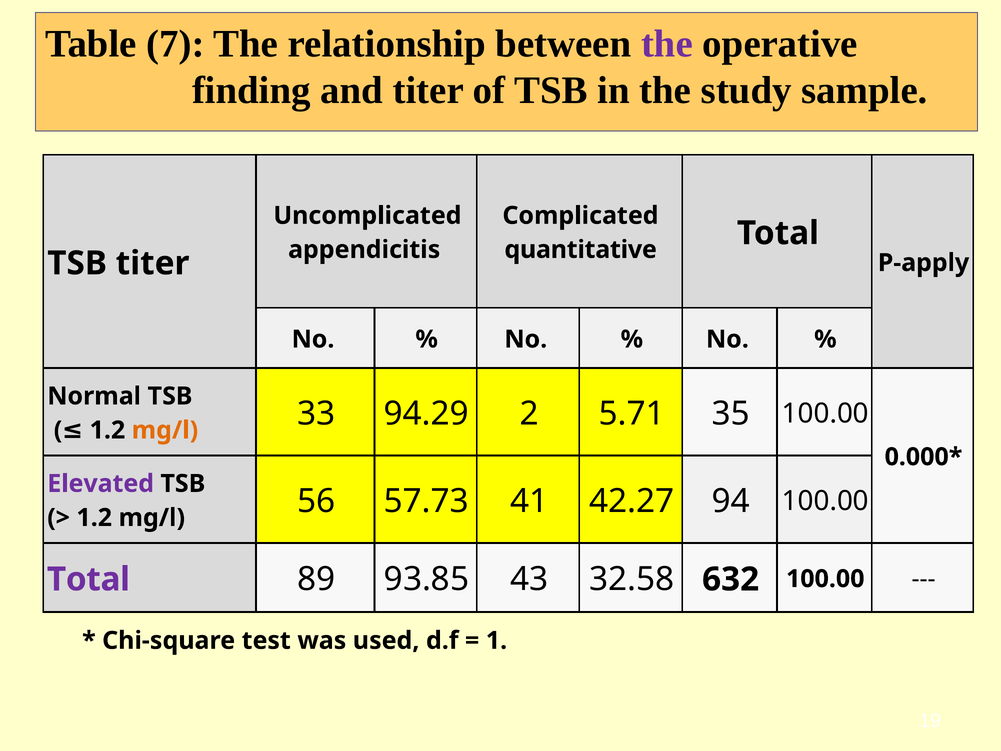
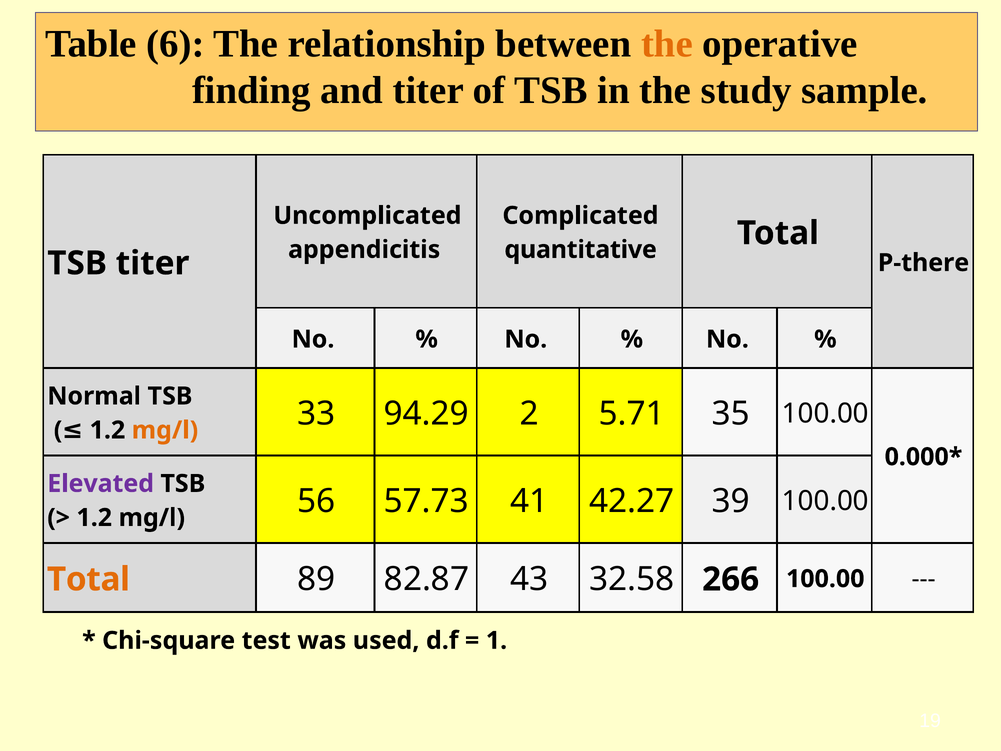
7: 7 -> 6 (175, 44)
the colour: purple -> orange (667, 44)
P-apply: P-apply -> P-there (923, 263)
94: 94 -> 39 (731, 501)
Total colour: purple -> orange (89, 579)
93.85: 93.85 -> 82.87 (427, 579)
632: 632 -> 266 (731, 579)
